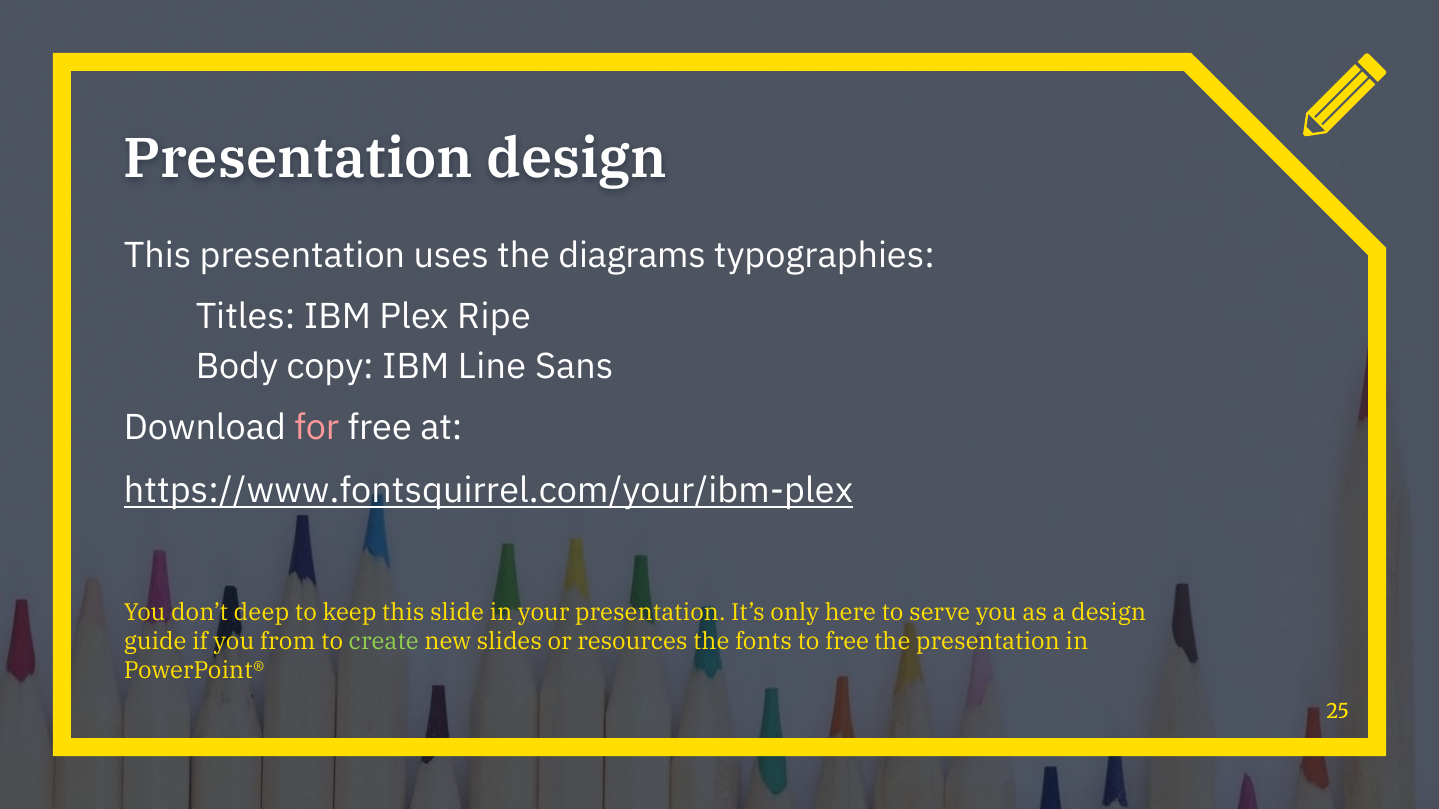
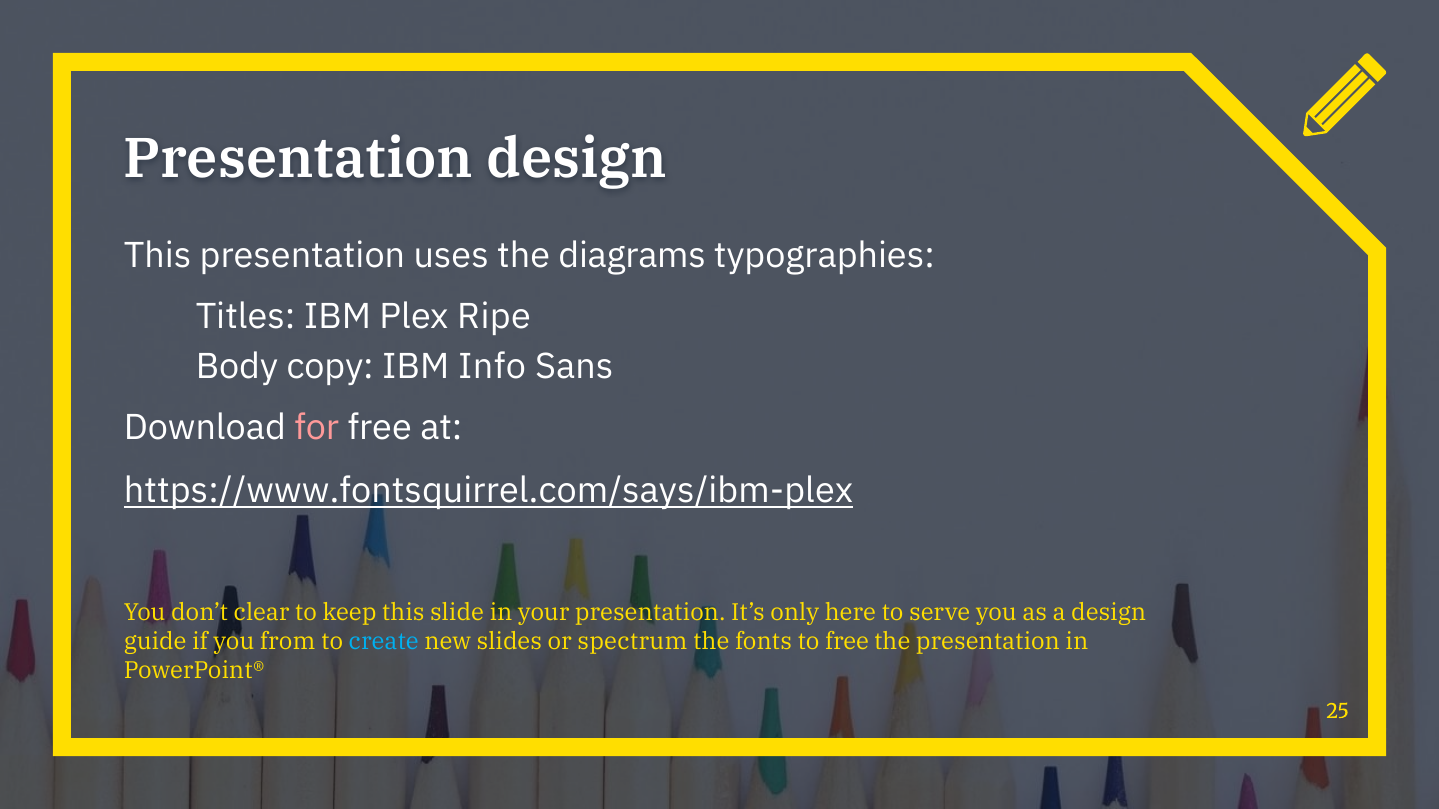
Line: Line -> Info (492, 367)
https://www.fontsquirrel.com/your/ibm-plex: https://www.fontsquirrel.com/your/ibm-plex -> https://www.fontsquirrel.com/says/ibm-plex (488, 490)
deep: deep -> clear (262, 613)
create colour: light green -> light blue (384, 642)
resources: resources -> spectrum (632, 642)
